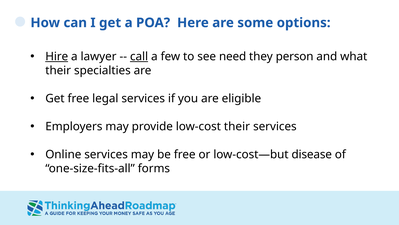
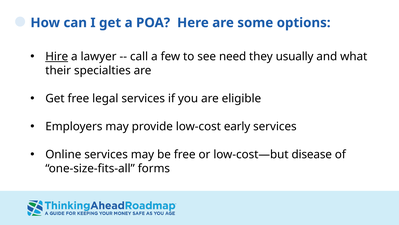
call underline: present -> none (139, 56)
person: person -> usually (295, 56)
low-cost their: their -> early (237, 126)
